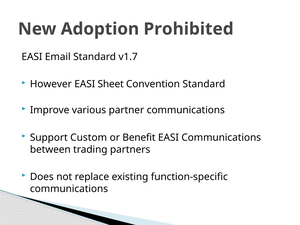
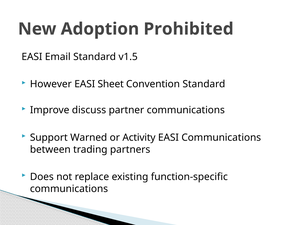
v1.7: v1.7 -> v1.5 (128, 57)
various: various -> discuss (89, 110)
Custom: Custom -> Warned (89, 137)
Benefit: Benefit -> Activity (139, 137)
